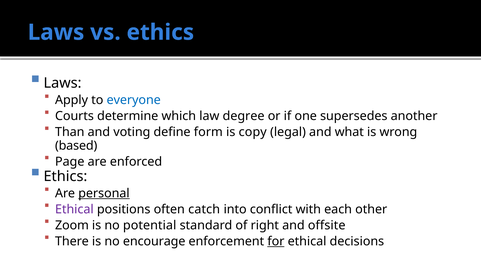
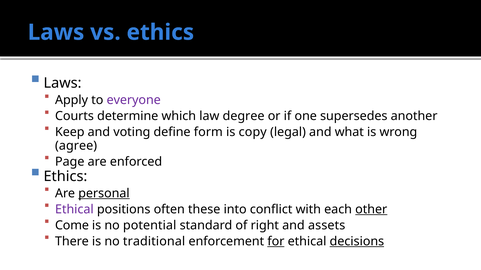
everyone colour: blue -> purple (134, 100)
Than: Than -> Keep (70, 132)
based: based -> agree (76, 146)
catch: catch -> these (204, 210)
other underline: none -> present (371, 210)
Zoom: Zoom -> Come (72, 226)
offsite: offsite -> assets (327, 226)
encourage: encourage -> traditional (154, 242)
decisions underline: none -> present (357, 242)
